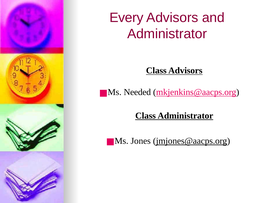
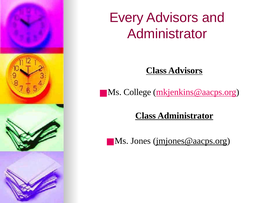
Needed: Needed -> College (137, 92)
